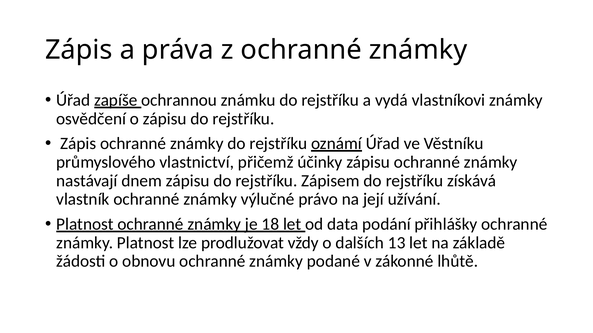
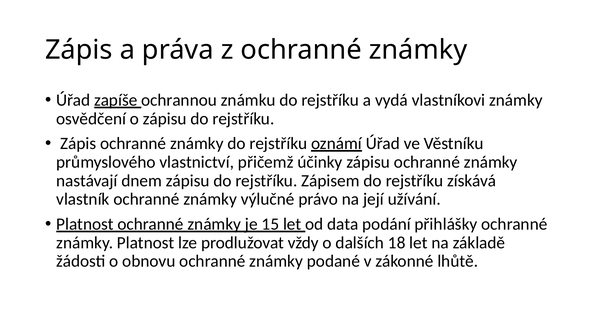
18: 18 -> 15 (270, 224)
13: 13 -> 18 (397, 243)
